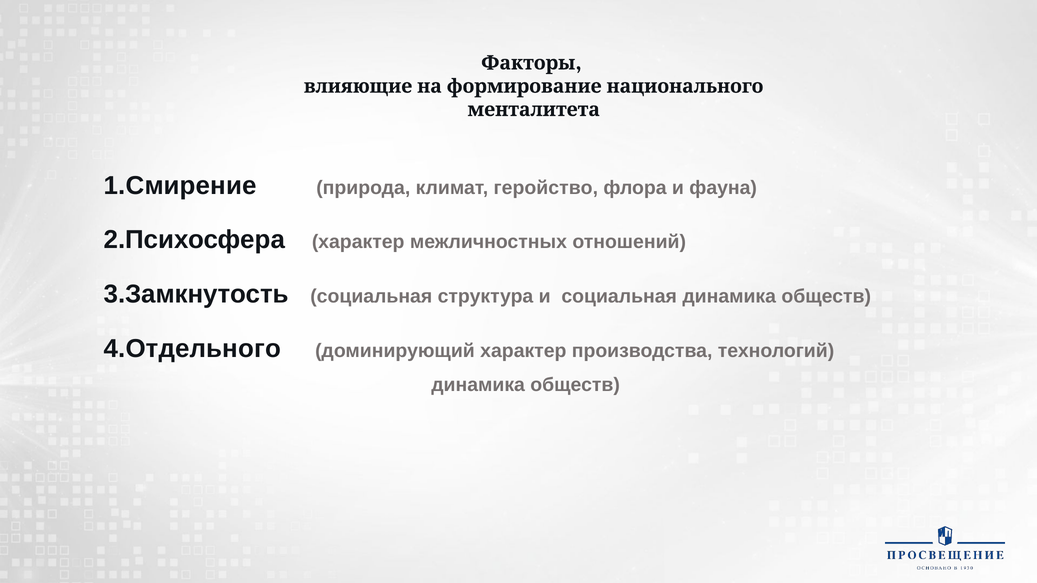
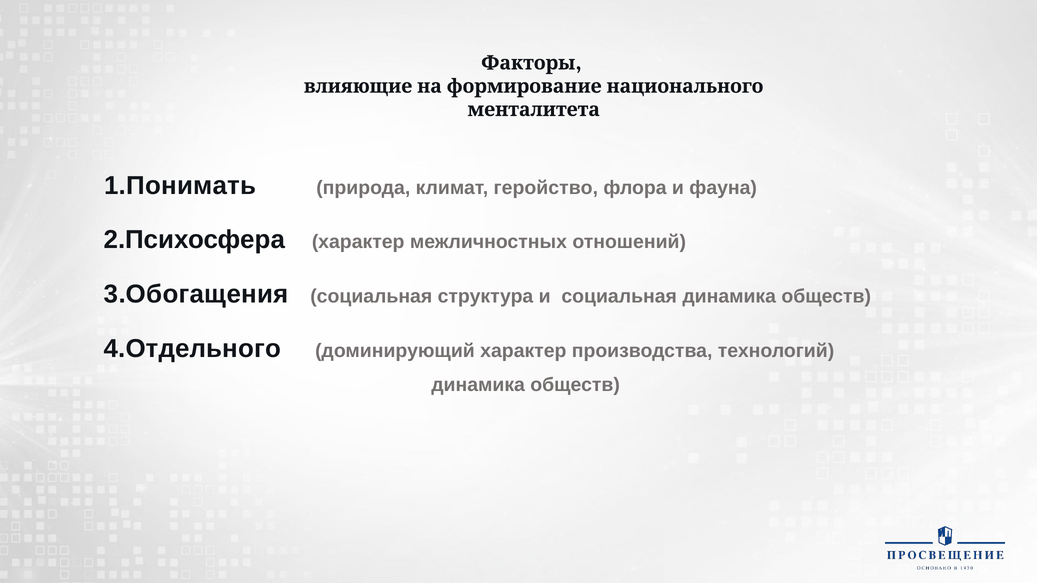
1.Смирение: 1.Смирение -> 1.Понимать (180, 186)
3.Замкнутость: 3.Замкнутость -> 3.Обогащения (196, 294)
